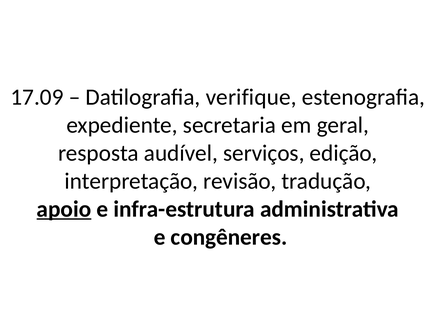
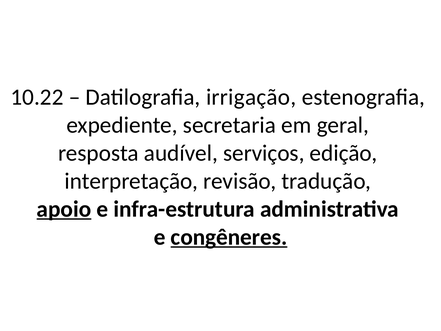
17.09: 17.09 -> 10.22 (37, 97)
verifique: verifique -> irrigação (251, 97)
congêneres underline: none -> present (229, 237)
